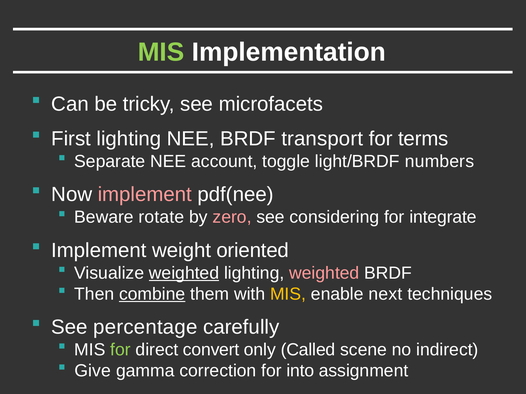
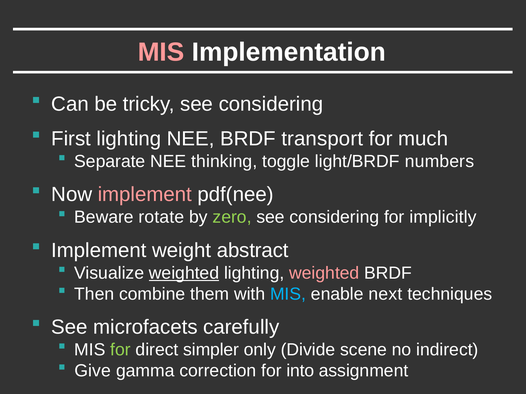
MIS colour: light green -> pink (161, 52)
tricky see microfacets: microfacets -> considering (271, 104)
terms: terms -> much (423, 139)
account: account -> thinking (224, 162)
zero colour: pink -> light green (232, 217)
integrate: integrate -> implicitly (443, 217)
oriented: oriented -> abstract (253, 251)
combine underline: present -> none (152, 294)
MIS colour: yellow -> light blue (288, 294)
percentage: percentage -> microfacets (145, 328)
convert: convert -> simpler (211, 350)
Called: Called -> Divide (308, 350)
